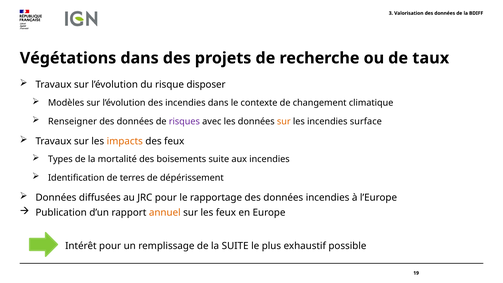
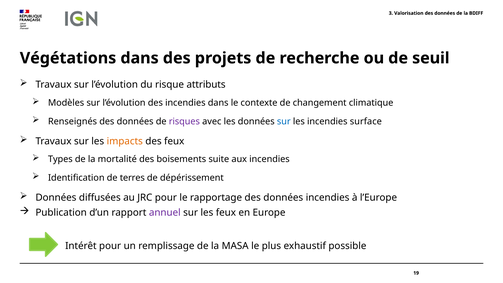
taux: taux -> seuil (431, 58)
disposer: disposer -> attributs (206, 85)
Renseigner: Renseigner -> Renseignés (73, 121)
sur colour: orange -> blue (284, 121)
annuel colour: orange -> purple (165, 212)
la SUITE: SUITE -> MASA (235, 246)
